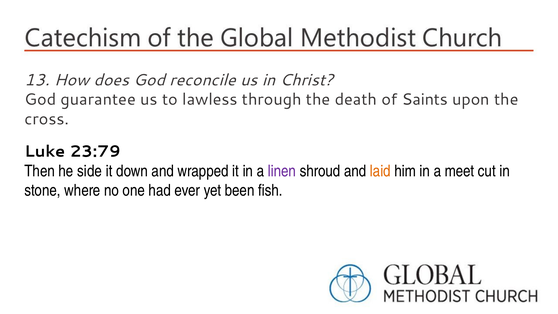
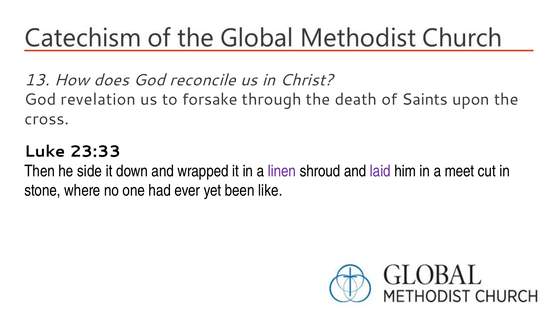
guarantee: guarantee -> revelation (98, 100)
lawless: lawless -> forsake (210, 100)
23:79: 23:79 -> 23:33 (95, 151)
laid colour: orange -> purple (380, 171)
fish: fish -> like (270, 190)
